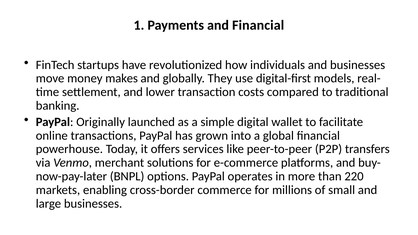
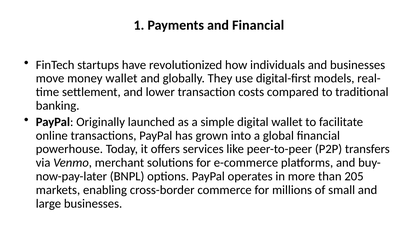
money makes: makes -> wallet (121, 79)
220: 220 -> 205 (354, 177)
